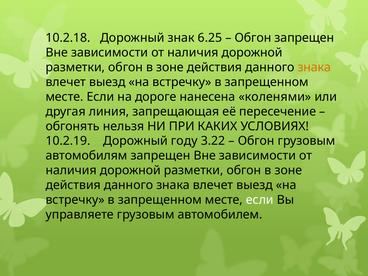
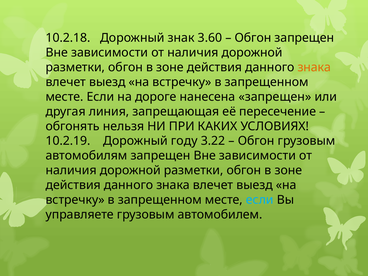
6.25: 6.25 -> 3.60 (210, 38)
нанесена коленями: коленями -> запрещен (275, 97)
если colour: white -> light blue (260, 200)
